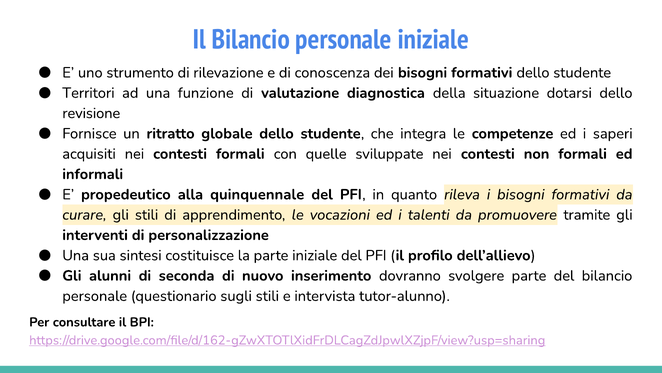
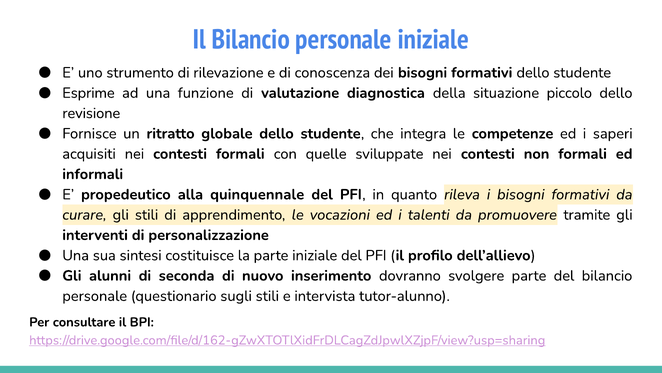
Territori: Territori -> Esprime (88, 93)
dotarsi: dotarsi -> piccolo (569, 93)
